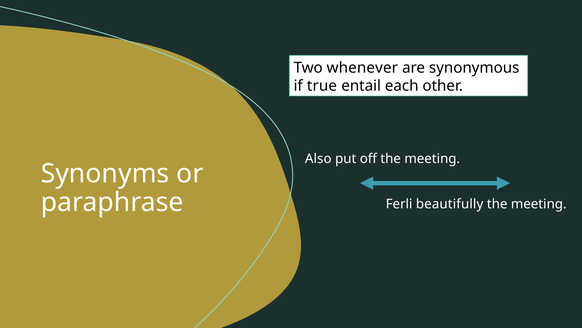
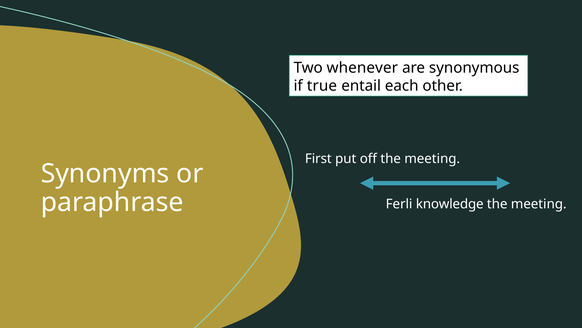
Also: Also -> First (318, 159)
beautifully: beautifully -> knowledge (450, 204)
